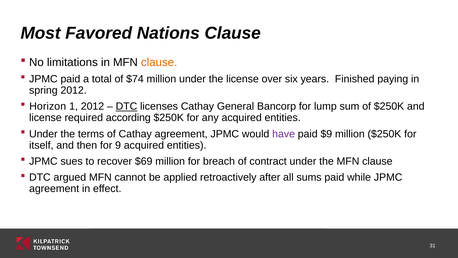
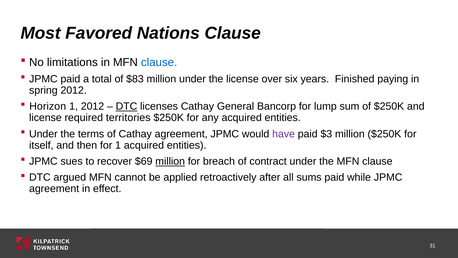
clause colour: orange -> blue (159, 62)
$74: $74 -> $83 (135, 79)
according: according -> territories (128, 118)
$9: $9 -> $3 (326, 134)
for 9: 9 -> 1 (118, 145)
million underline: none -> present (170, 161)
